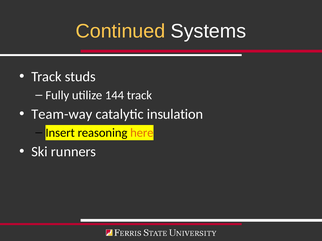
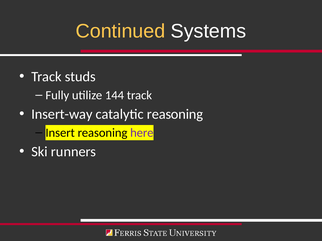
Team-way: Team-way -> Insert-way (62, 114)
catalytic insulation: insulation -> reasoning (175, 114)
here colour: orange -> purple (142, 133)
